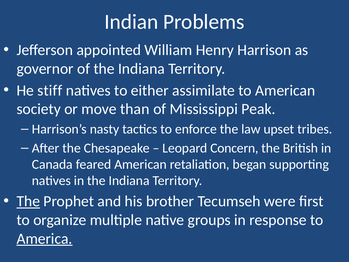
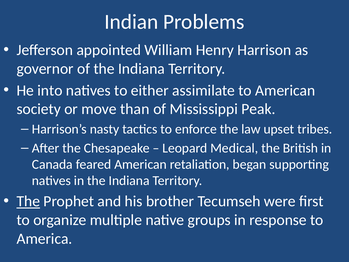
stiff: stiff -> into (50, 90)
Concern: Concern -> Medical (234, 148)
America underline: present -> none (44, 238)
